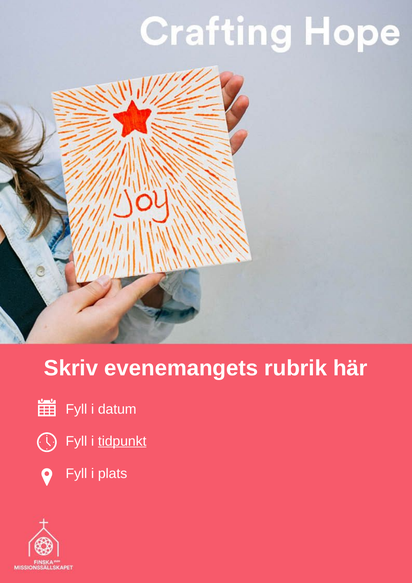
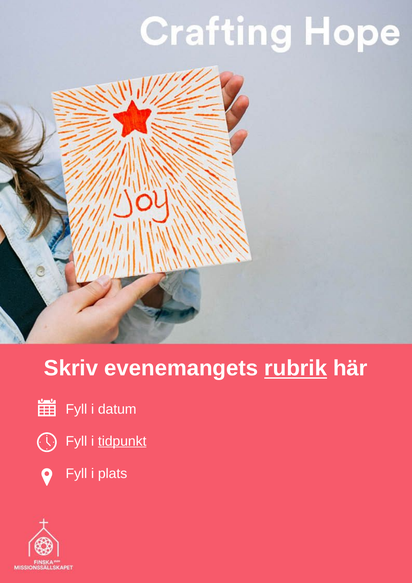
rubrik underline: none -> present (296, 368)
